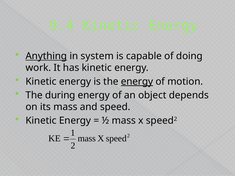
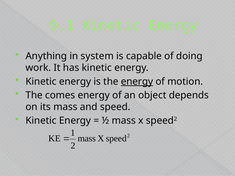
9.4: 9.4 -> 9.1 (62, 26)
Anything underline: present -> none (46, 56)
during: during -> comes (60, 95)
